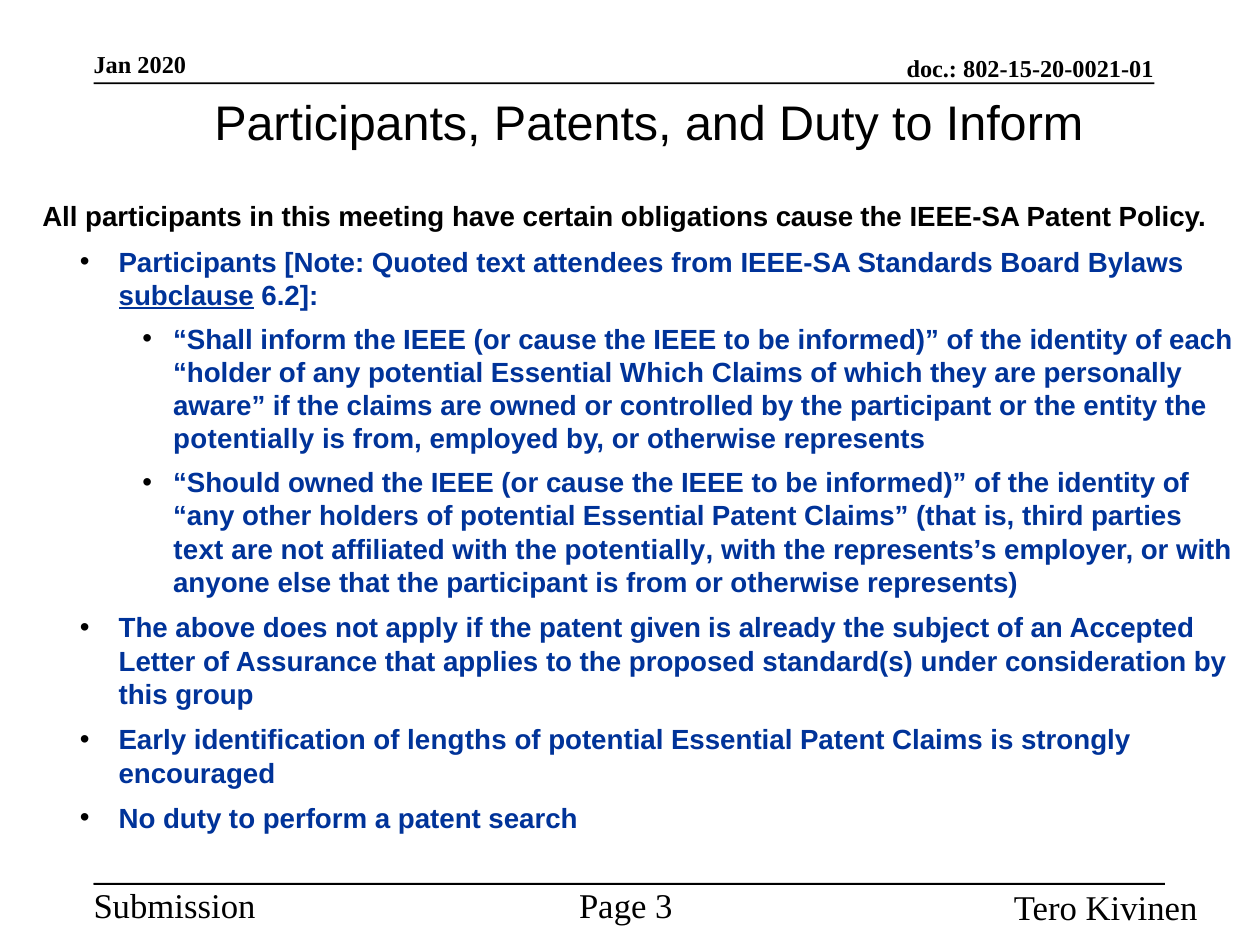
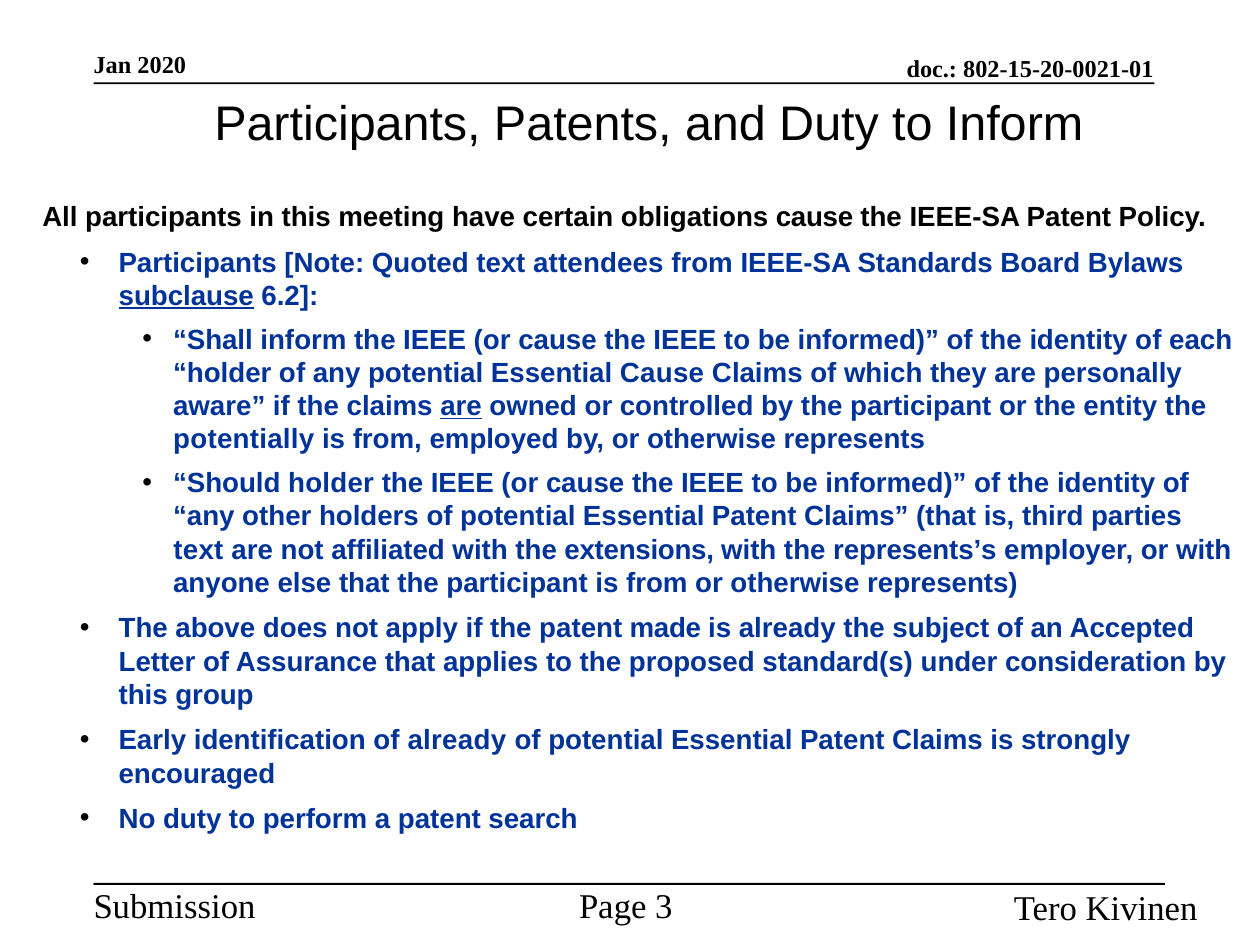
Essential Which: Which -> Cause (662, 373)
are underline: none -> present (461, 407)
Should owned: owned -> holder (331, 484)
with the potentially: potentially -> extensions (639, 550)
given: given -> made (665, 629)
of lengths: lengths -> already (457, 741)
